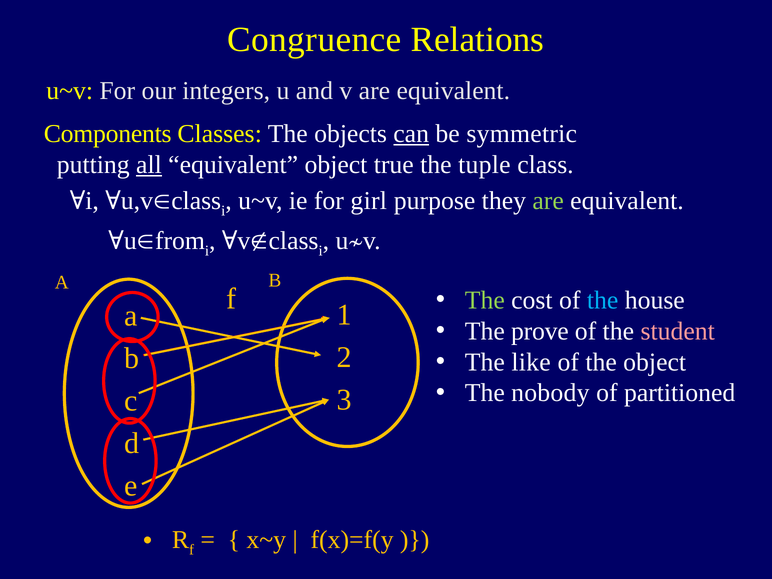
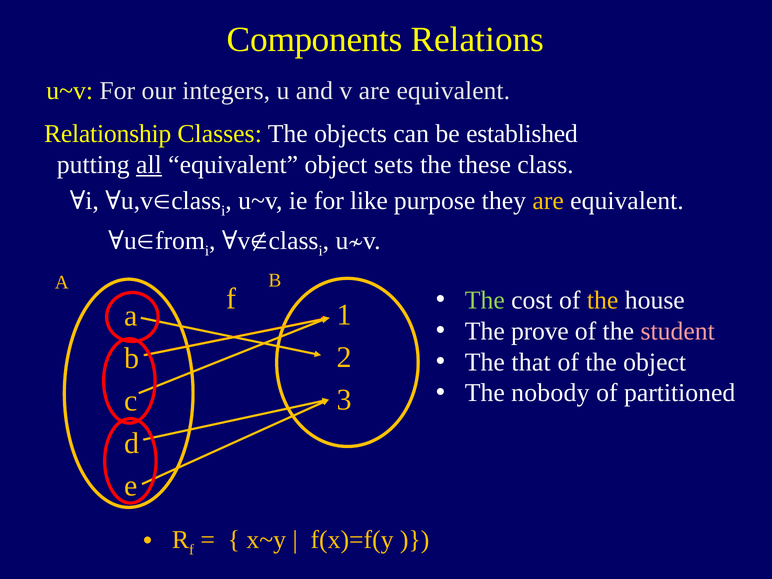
Congruence: Congruence -> Components (315, 40)
Components: Components -> Relationship (108, 134)
can underline: present -> none (411, 134)
symmetric: symmetric -> established (522, 134)
true: true -> sets (394, 165)
tuple: tuple -> these (485, 165)
girl: girl -> like (369, 201)
are colour: light green -> yellow (548, 201)
the colour: light blue -> yellow (603, 300)
like: like -> that (531, 362)
